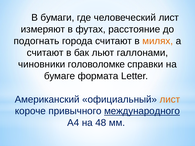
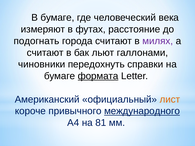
В бумаги: бумаги -> бумаге (57, 18)
человеческий лист: лист -> века (169, 18)
милях colour: orange -> purple (158, 41)
головоломке: головоломке -> передохнуть (96, 64)
формата underline: none -> present (98, 76)
48: 48 -> 81 (101, 123)
